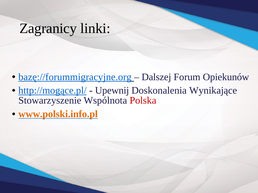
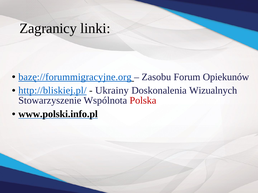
Dalszej: Dalszej -> Zasobu (156, 77)
http://mogące.pl/: http://mogące.pl/ -> http://bliskiej.pl/ (52, 91)
Upewnij: Upewnij -> Ukrainy (112, 91)
Wynikające: Wynikające -> Wizualnych (213, 91)
www.polski.info.pl colour: orange -> black (58, 114)
